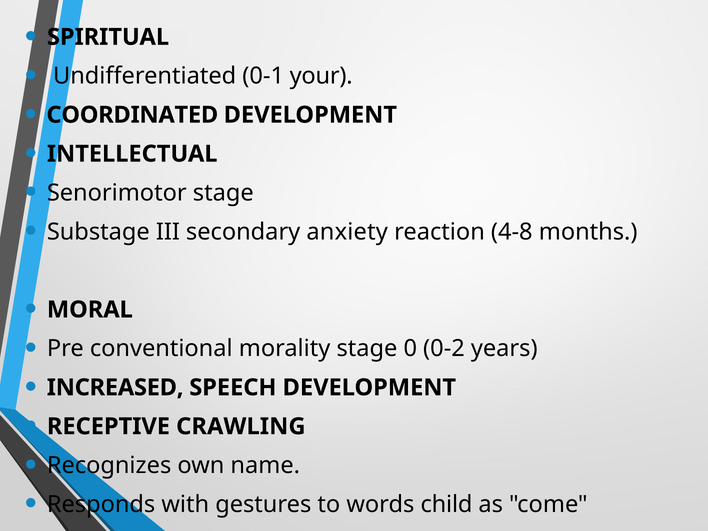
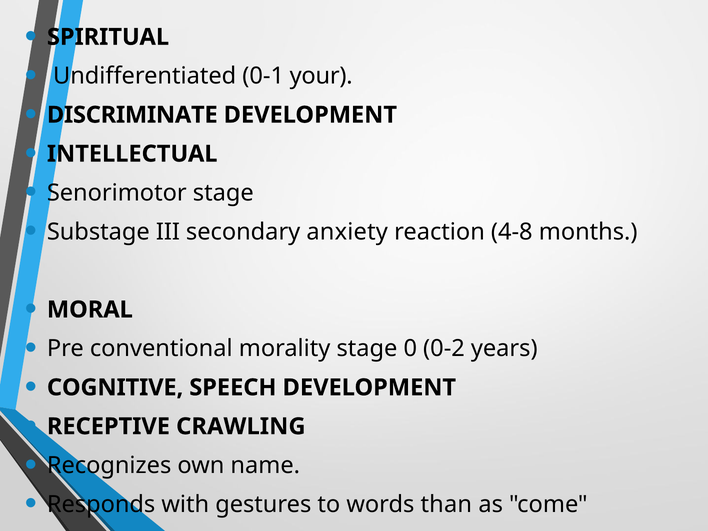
COORDINATED: COORDINATED -> DISCRIMINATE (132, 115)
INCREASED: INCREASED -> COGNITIVE (115, 387)
child: child -> than (446, 504)
